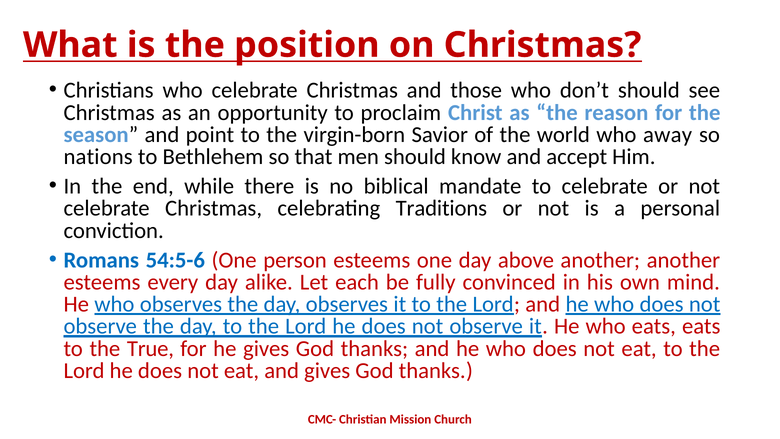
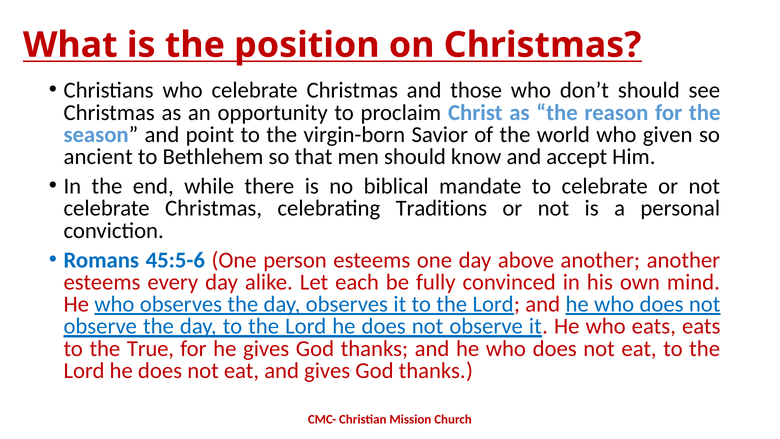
away: away -> given (668, 135)
nations: nations -> ancient (98, 157)
54:5-6: 54:5-6 -> 45:5-6 (175, 260)
